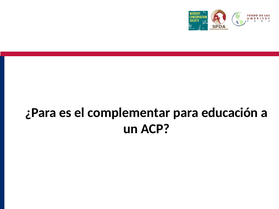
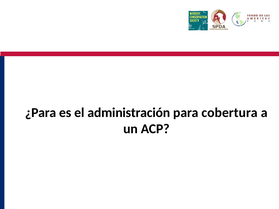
complementar: complementar -> administración (129, 113)
educación: educación -> cobertura (230, 113)
